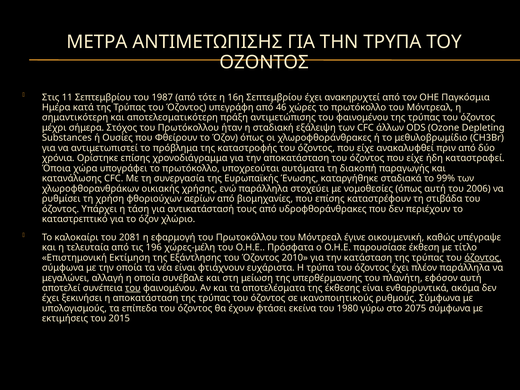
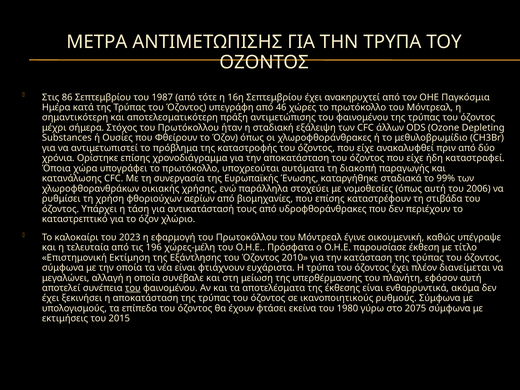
11: 11 -> 86 (67, 97)
2081: 2081 -> 2023 (130, 237)
όζοντος underline: present -> none (483, 258)
πλέον παράλληλα: παράλληλα -> διανείμεται (465, 268)
